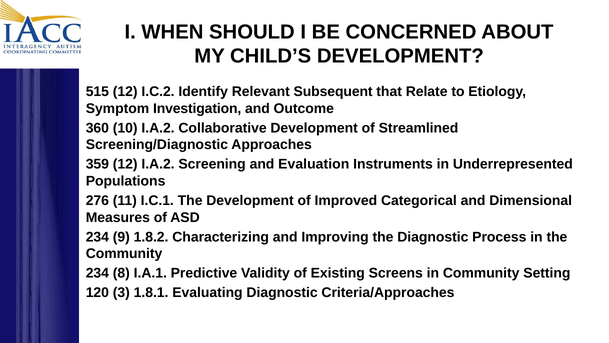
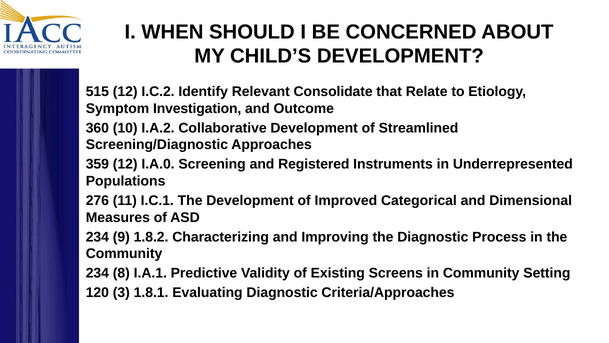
Subsequent: Subsequent -> Consolidate (333, 92)
12 I.A.2: I.A.2 -> I.A.0 (158, 164)
Evaluation: Evaluation -> Registered (314, 164)
